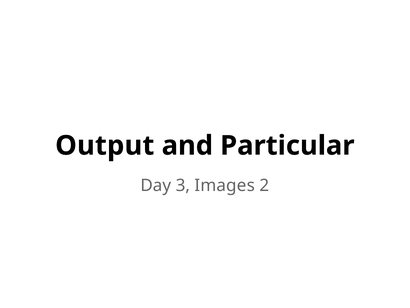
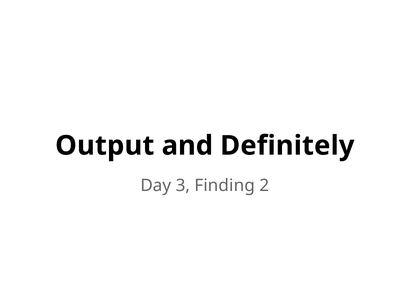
Particular: Particular -> Definitely (287, 145)
Images: Images -> Finding (225, 185)
